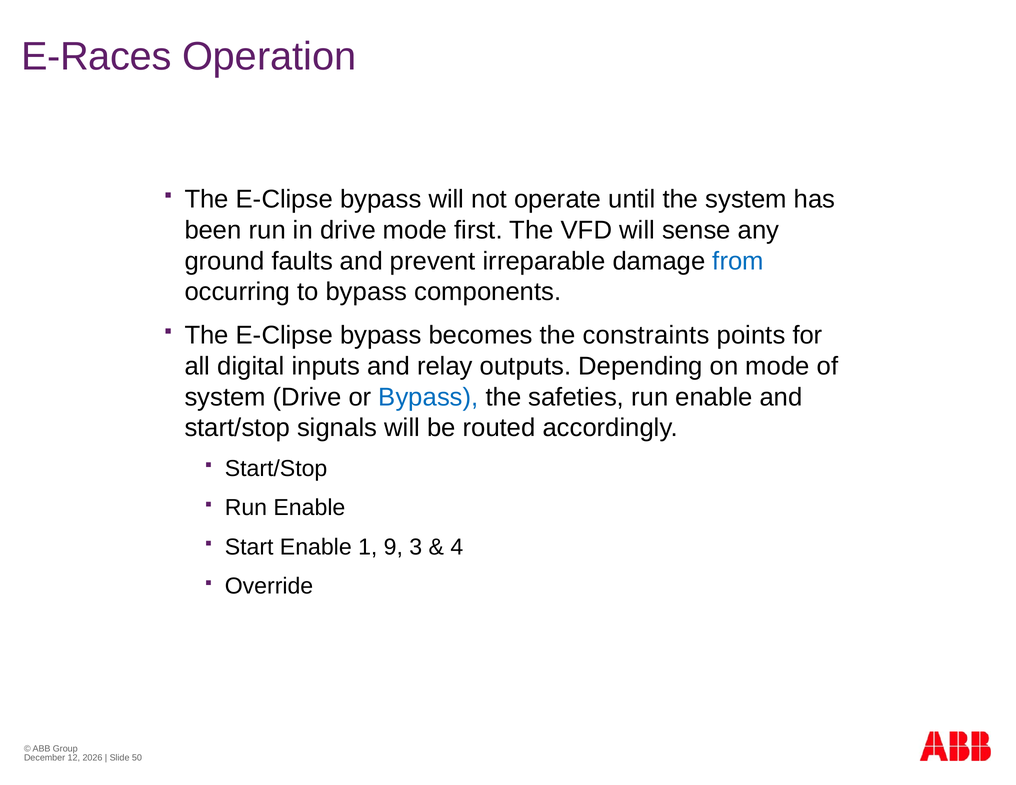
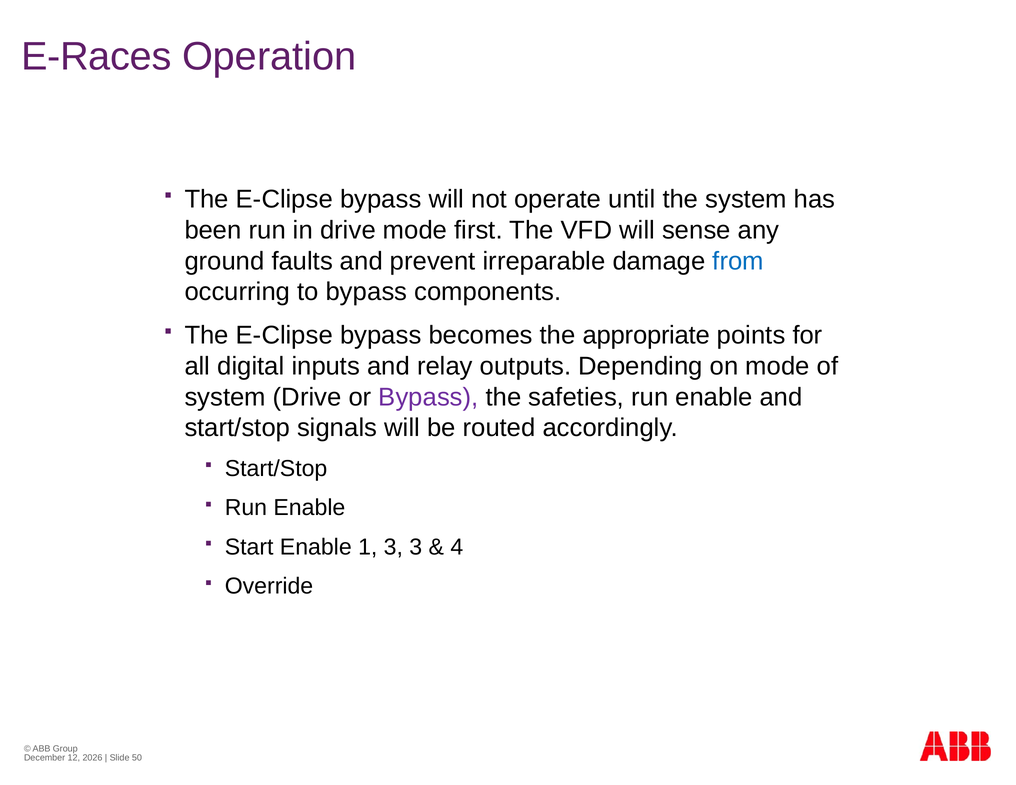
constraints: constraints -> appropriate (646, 336)
Bypass colour: blue -> purple (428, 397)
1 9: 9 -> 3 (393, 547)
